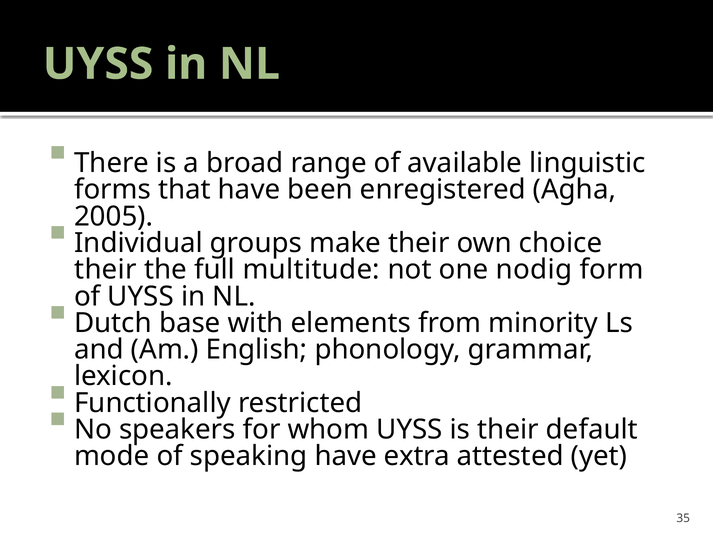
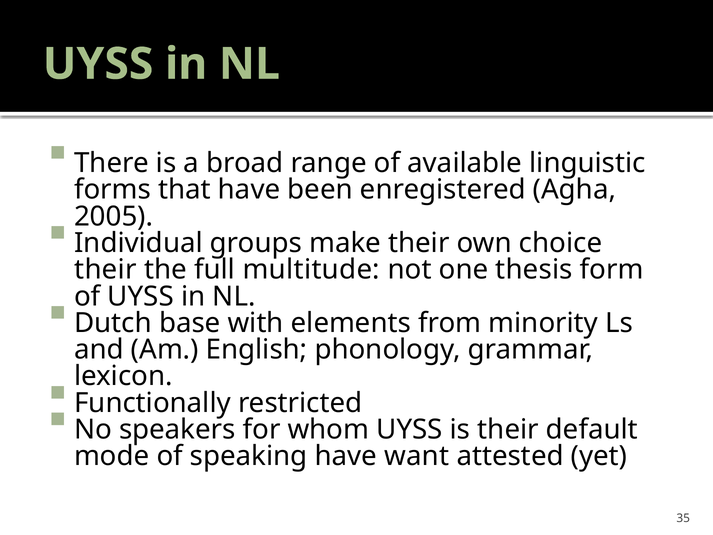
nodig: nodig -> thesis (534, 270)
extra: extra -> want (417, 456)
